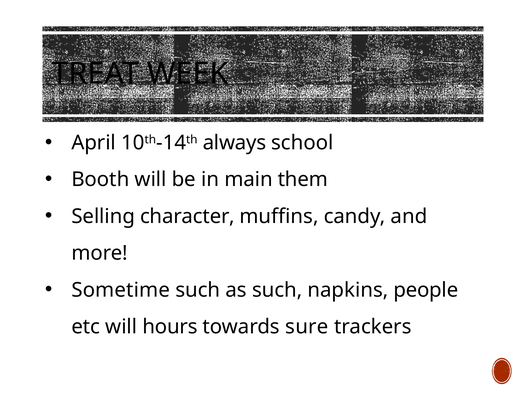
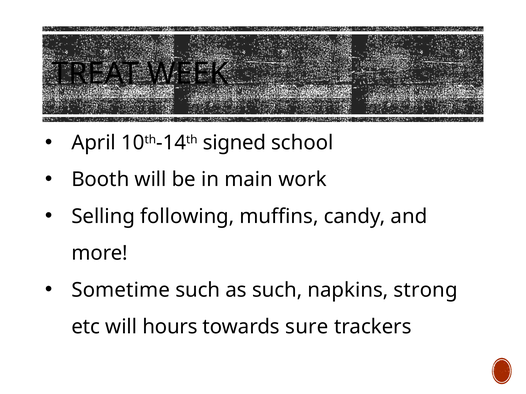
always: always -> signed (234, 143)
them: them -> work (303, 180)
character: character -> following (187, 217)
people: people -> strong (426, 290)
